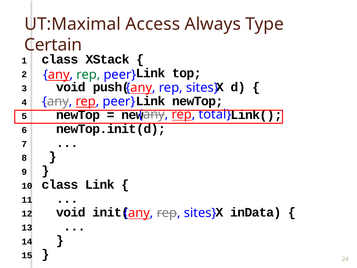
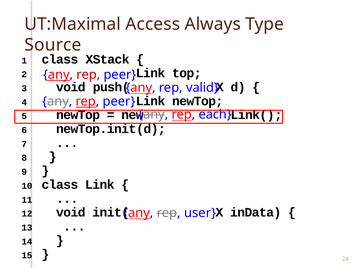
Certain: Certain -> Source (53, 45)
rep colour: green -> red (88, 74)
sites: sites -> valid (202, 88)
total: total -> each (215, 114)
sites: sites -> user (200, 213)
